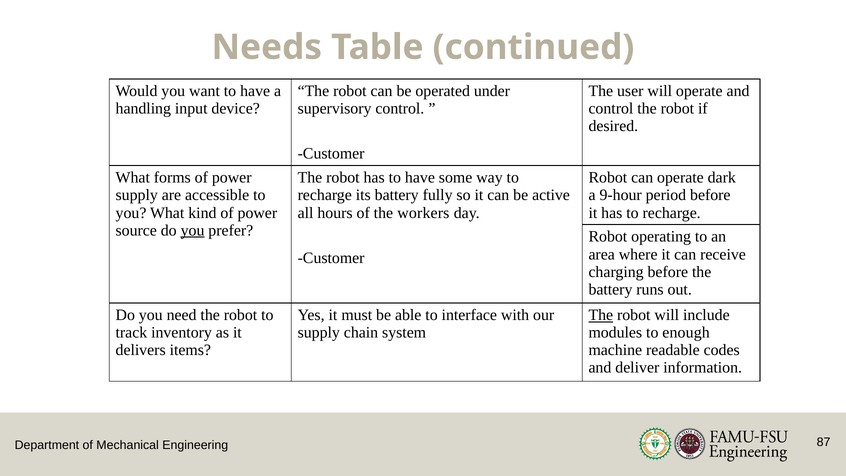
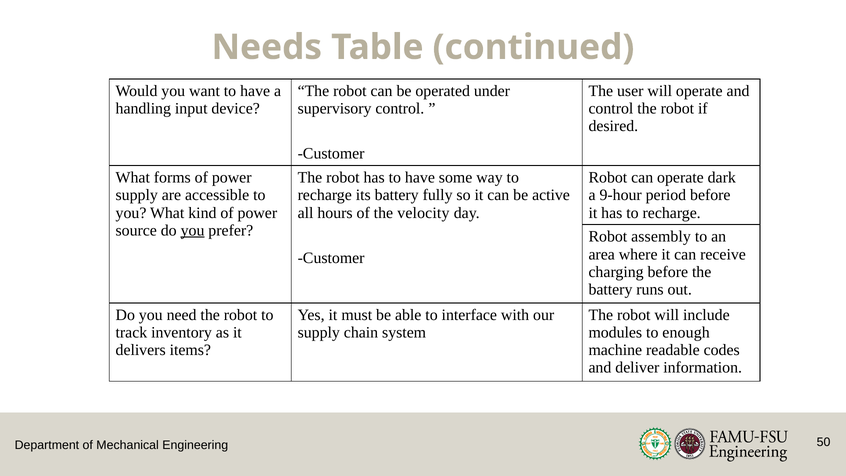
workers: workers -> velocity (423, 213)
operating: operating -> assembly (661, 237)
The underline: present -> none (601, 315)
87: 87 -> 50 (824, 442)
